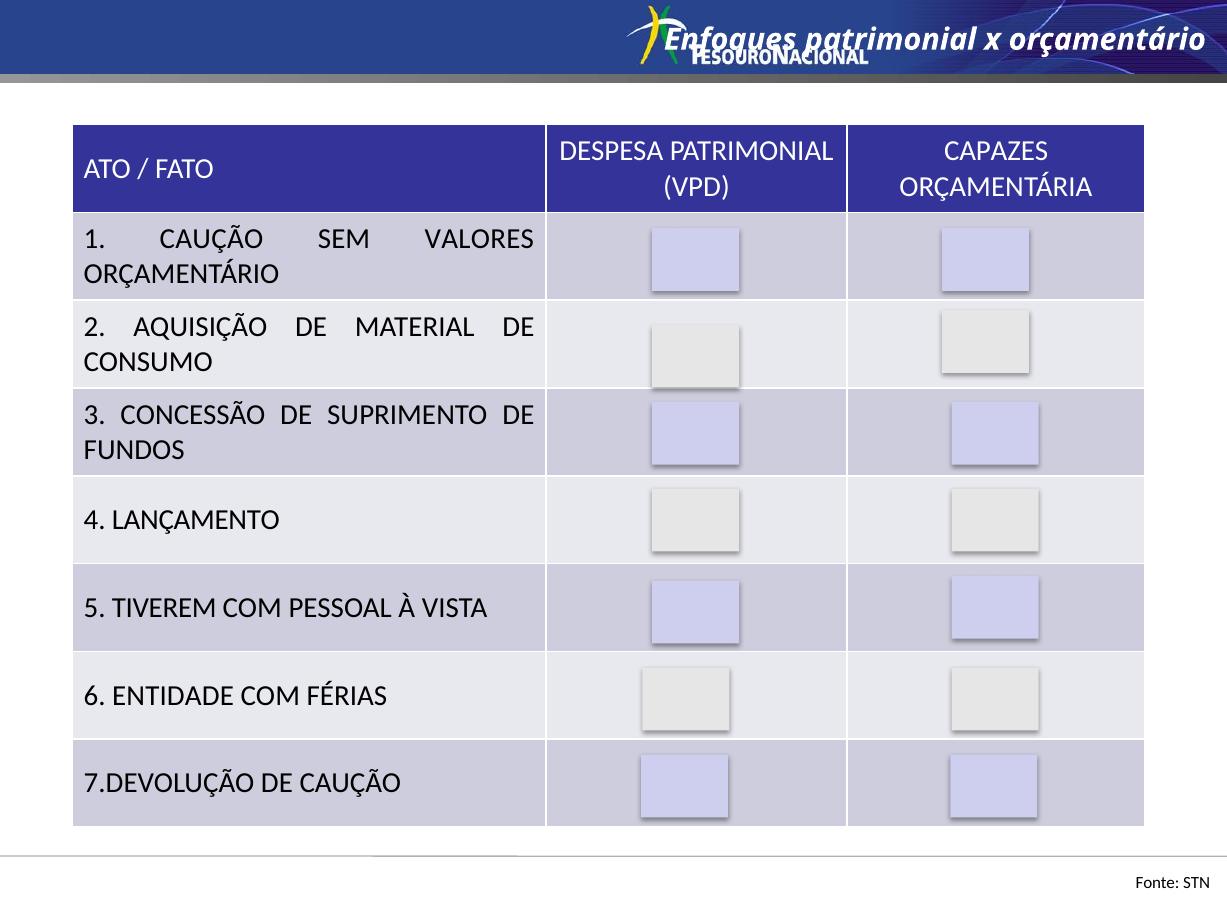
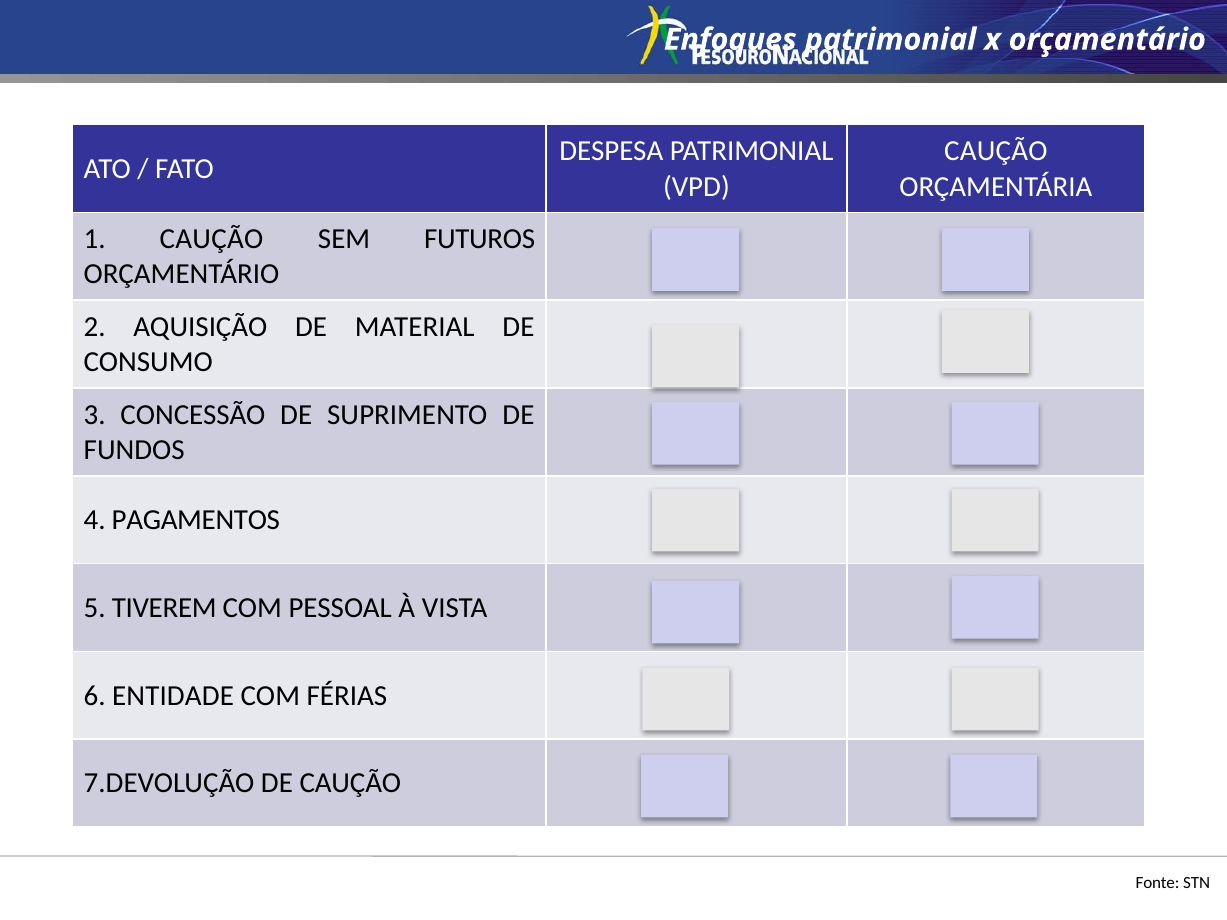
CAPAZES: CAPAZES -> CAUÇÃO (996, 151)
VALORES: VALORES -> FUTUROS (480, 239)
LANÇAMENTO: LANÇAMENTO -> PAGAMENTOS (196, 520)
